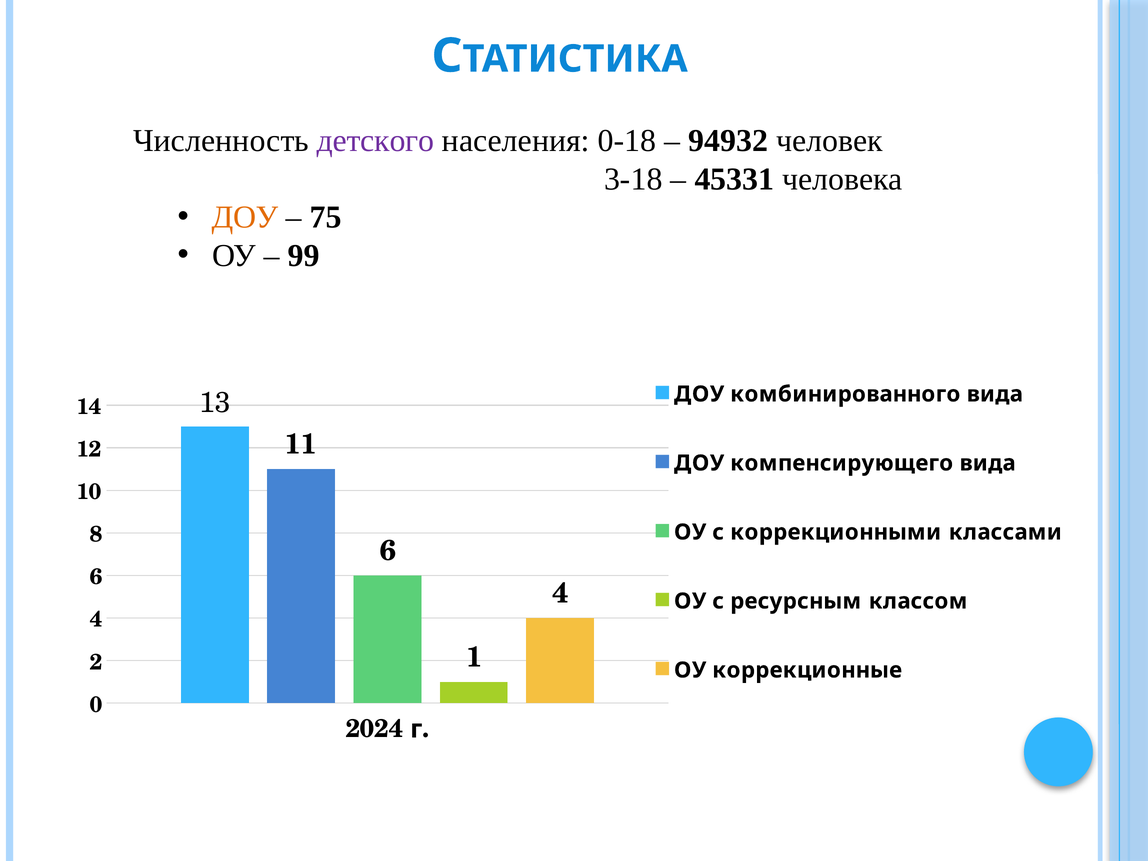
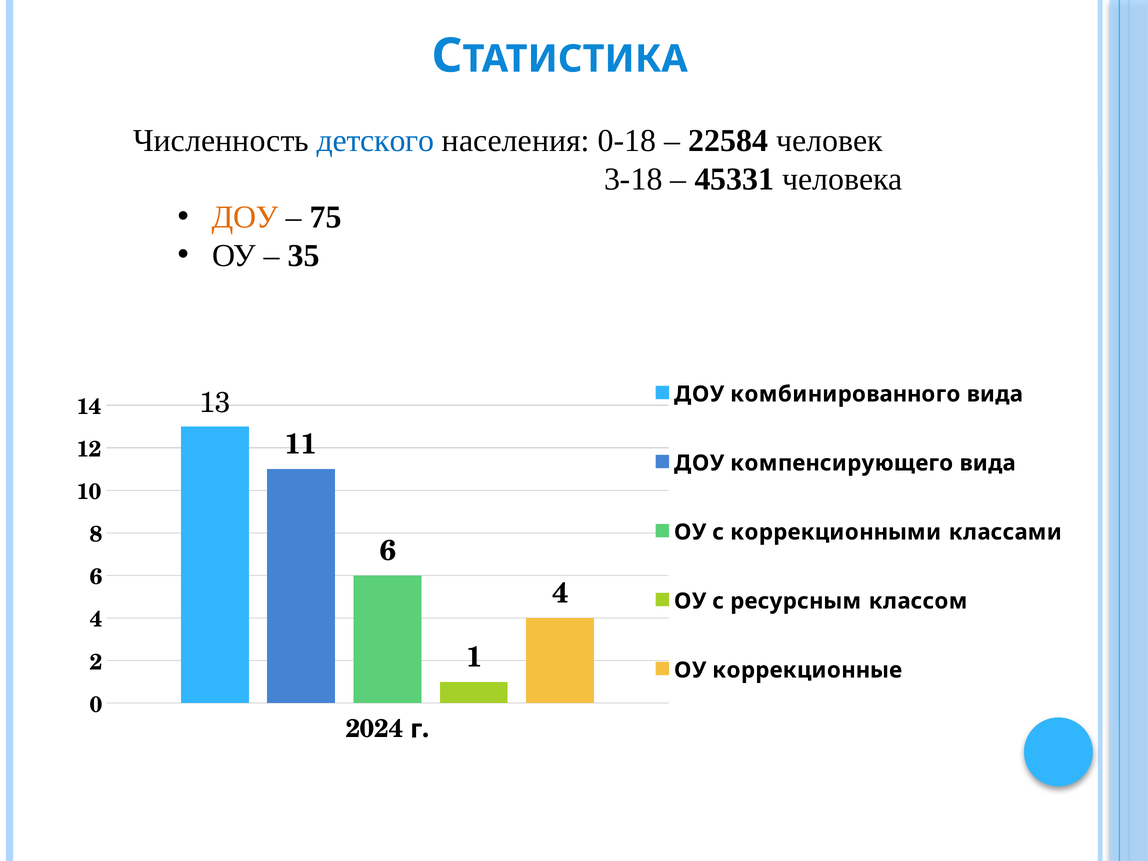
детского colour: purple -> blue (376, 141)
94932: 94932 -> 22584 (728, 141)
99: 99 -> 35 (304, 256)
